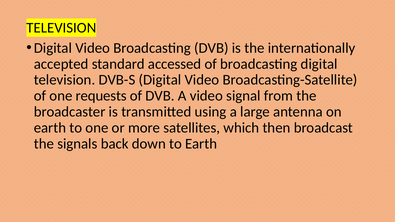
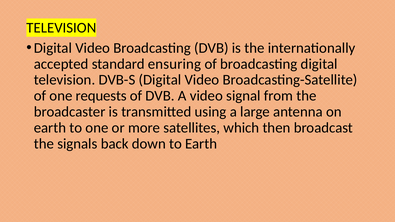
accessed: accessed -> ensuring (175, 64)
